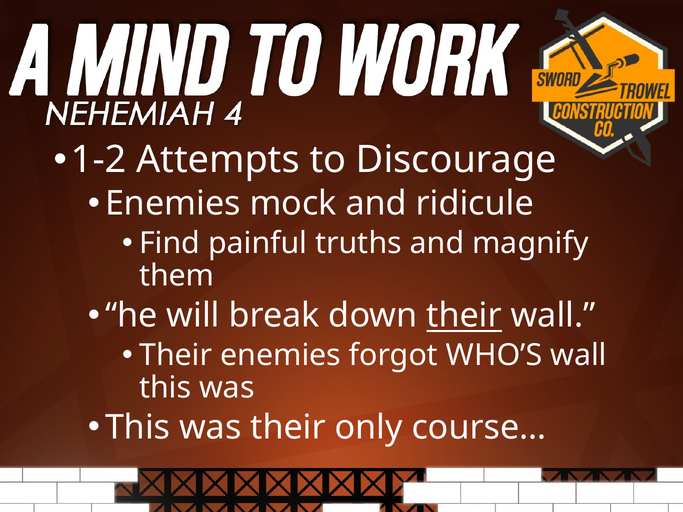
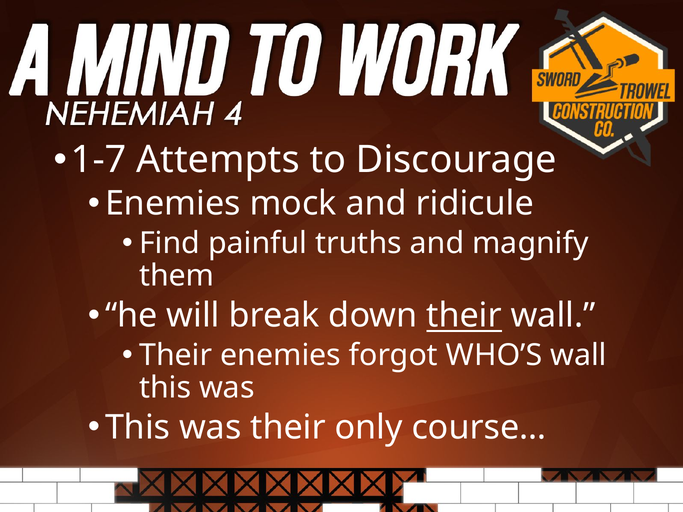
1-2: 1-2 -> 1-7 (99, 160)
